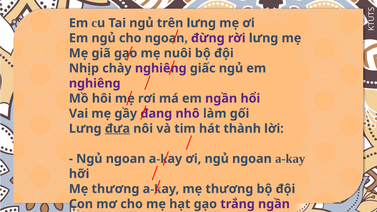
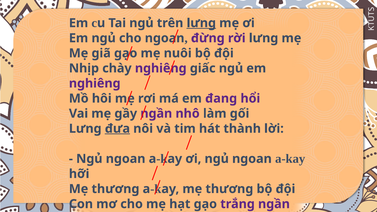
lưng underline: none -> present (201, 23)
ngần: ngần -> đang (221, 98)
gầy đang: đang -> ngần (156, 114)
